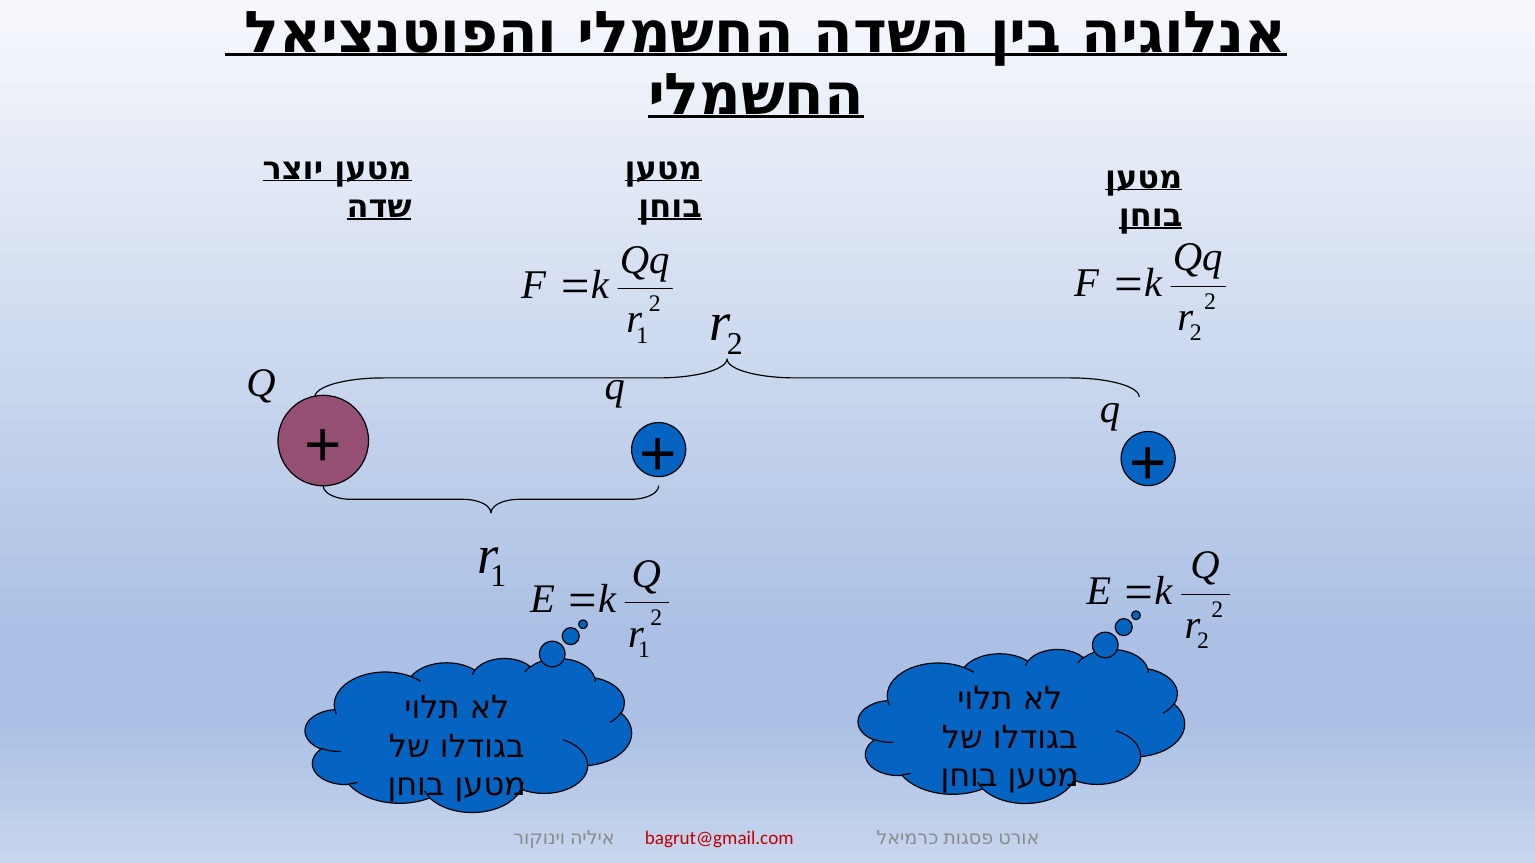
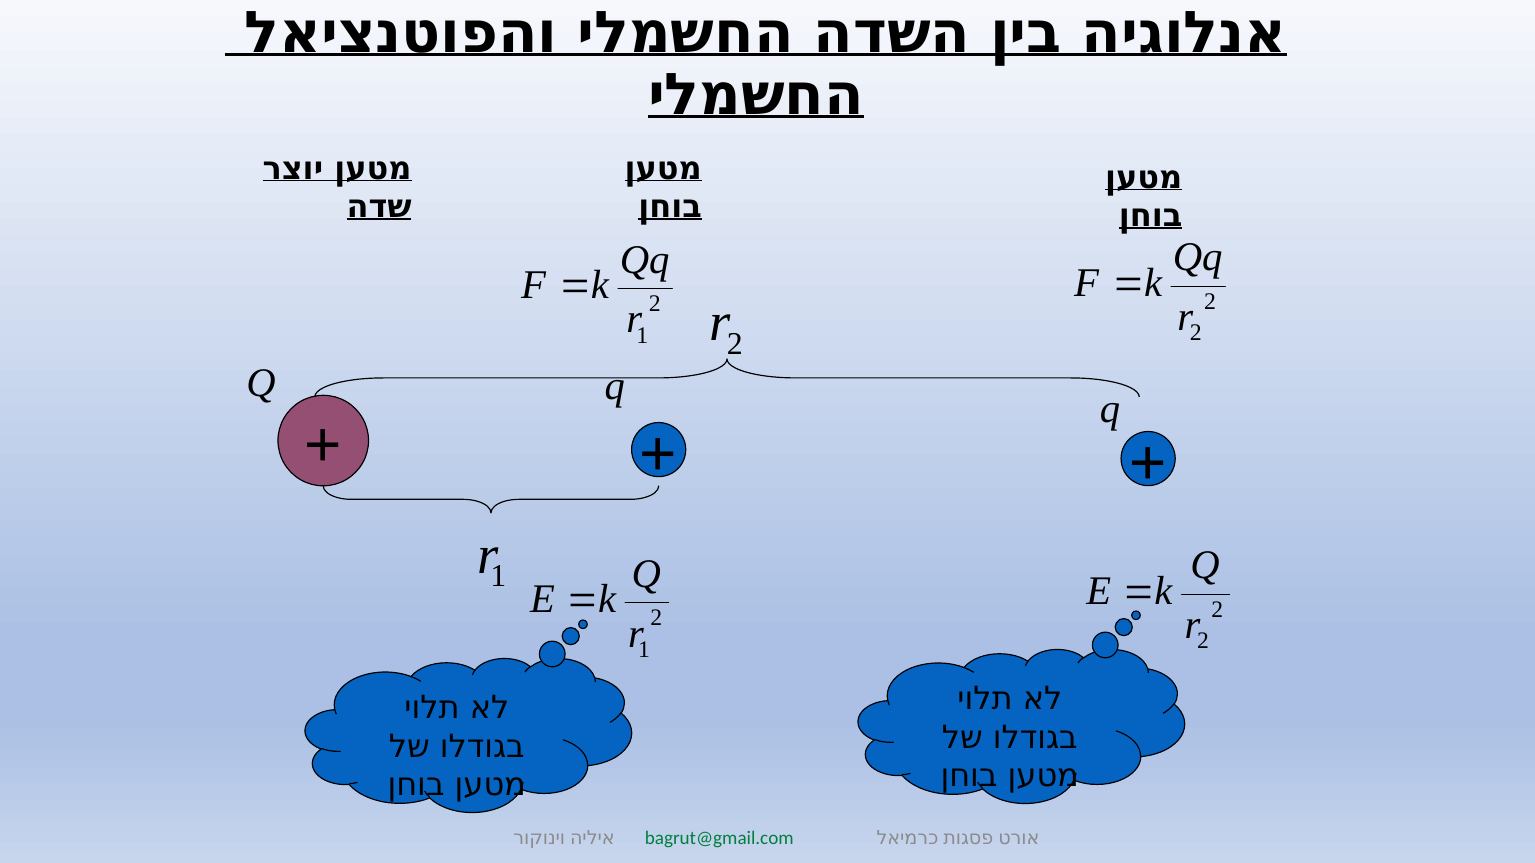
bagrut@gmail.com colour: red -> green (719, 838)
